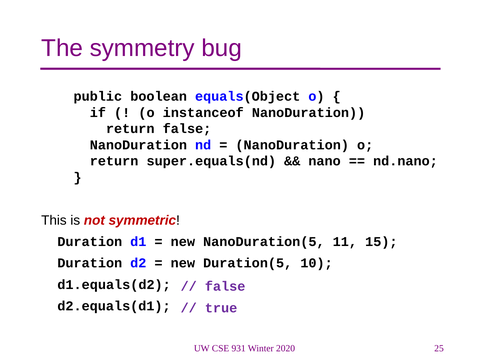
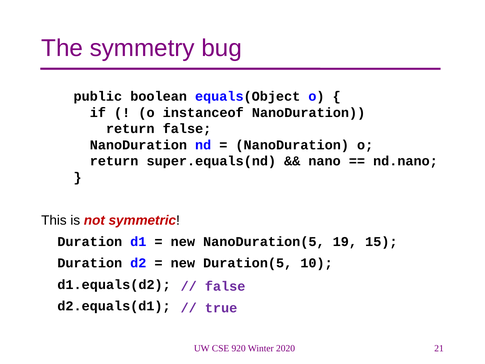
11: 11 -> 19 (345, 242)
931: 931 -> 920 (239, 348)
25: 25 -> 21 (439, 348)
